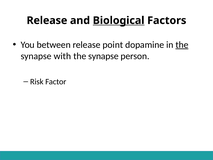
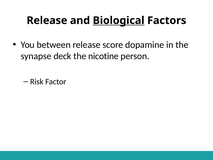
point: point -> score (113, 45)
the underline: present -> none (182, 45)
with: with -> deck (62, 56)
synapse: synapse -> nicotine (103, 56)
